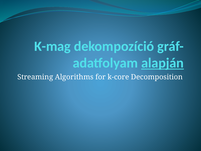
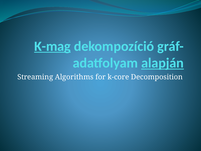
K-mag underline: none -> present (52, 46)
